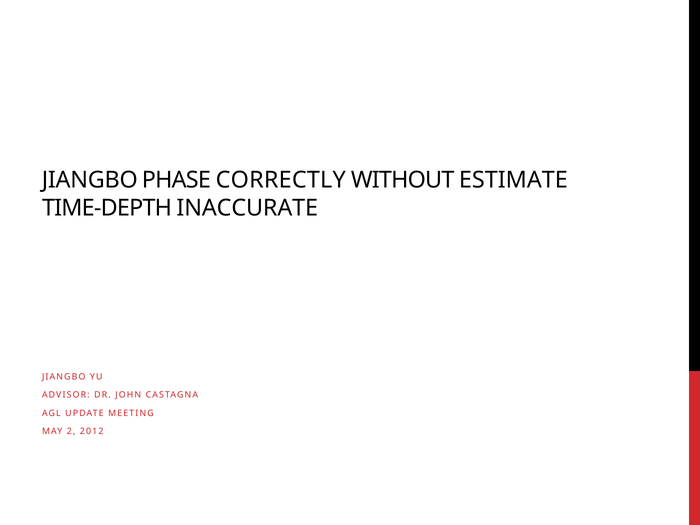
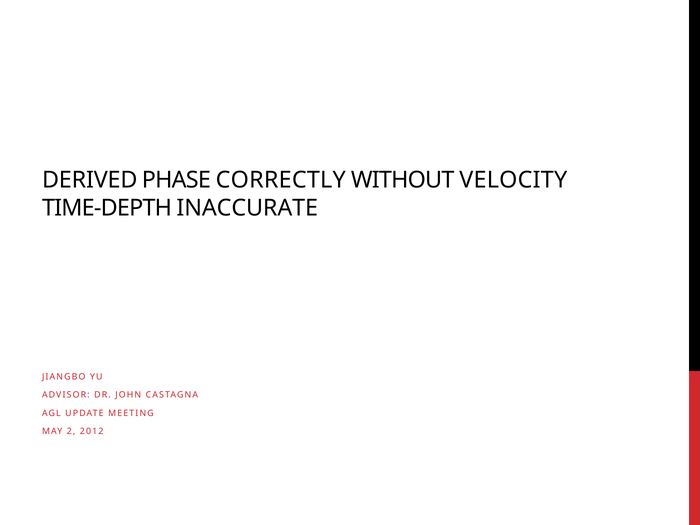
JIANGBO: JIANGBO -> DERIVED (90, 180)
ESTIMATE: ESTIMATE -> VELOCITY (513, 180)
